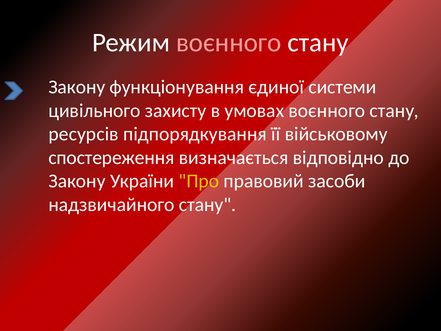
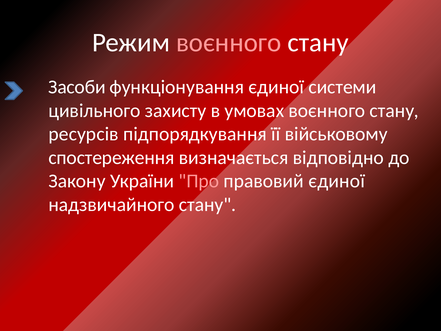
Закону: Закону -> Засоби (77, 87)
Про colour: yellow -> pink (199, 181)
правовий засоби: засоби -> єдиної (337, 181)
